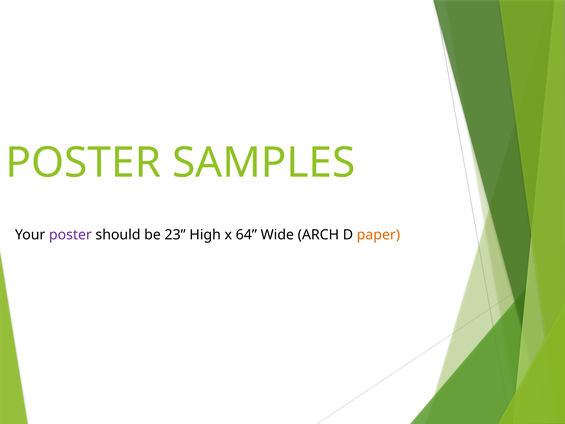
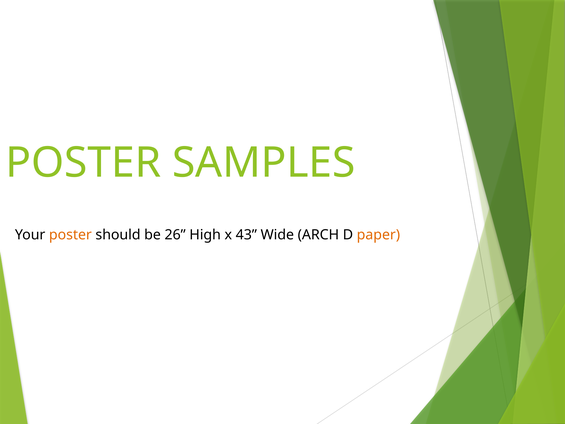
poster colour: purple -> orange (70, 235)
23: 23 -> 26 (175, 235)
64: 64 -> 43 (246, 235)
